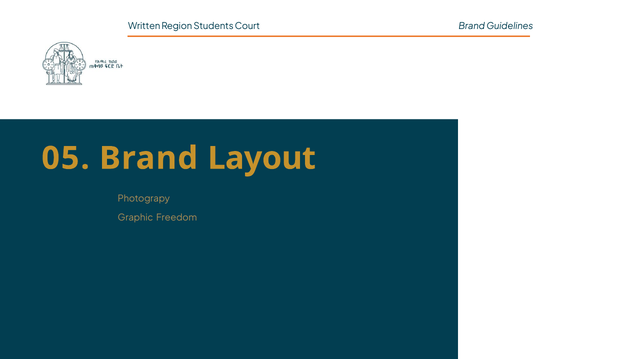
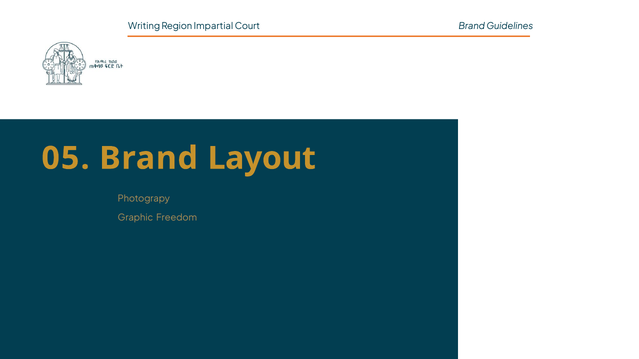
Written: Written -> Writing (144, 26)
Students: Students -> Impartial (213, 26)
